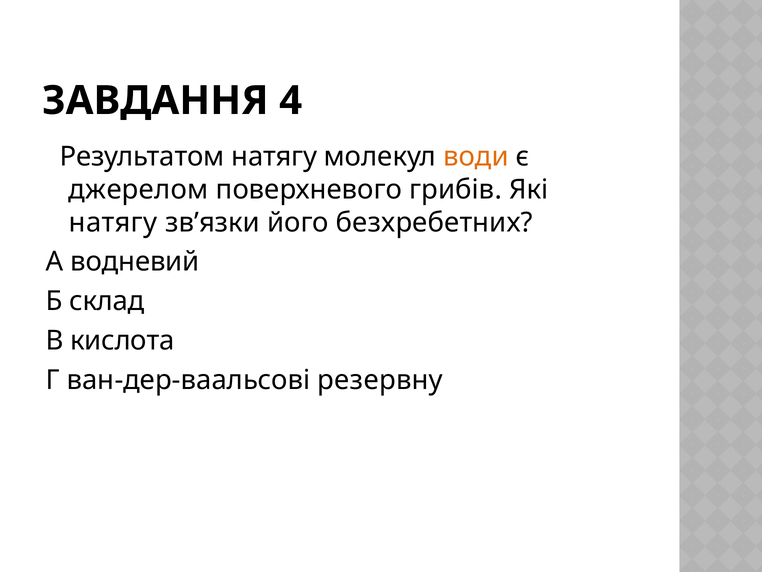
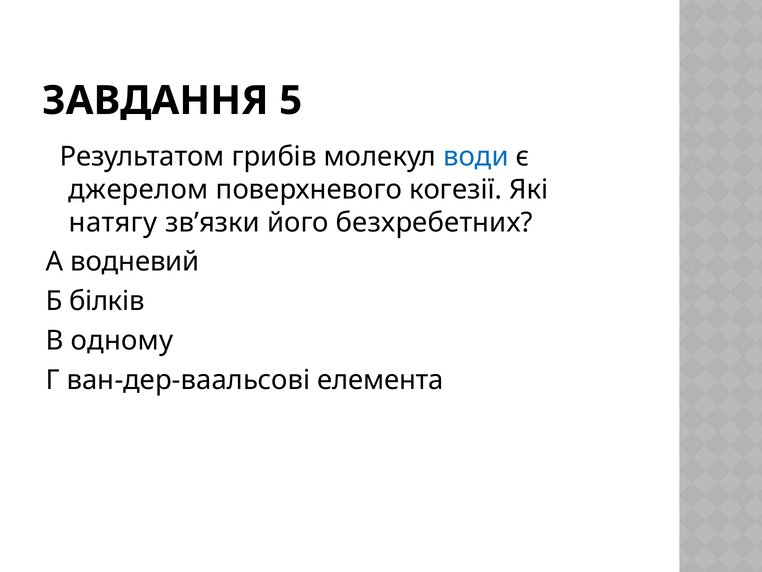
4: 4 -> 5 (291, 101)
Результатом натягу: натягу -> грибів (274, 156)
води colour: orange -> blue (476, 156)
грибів: грибів -> когезії (456, 189)
склад: склад -> білків (107, 301)
кислота: кислота -> одному (122, 340)
резервну: резервну -> елемента (380, 380)
